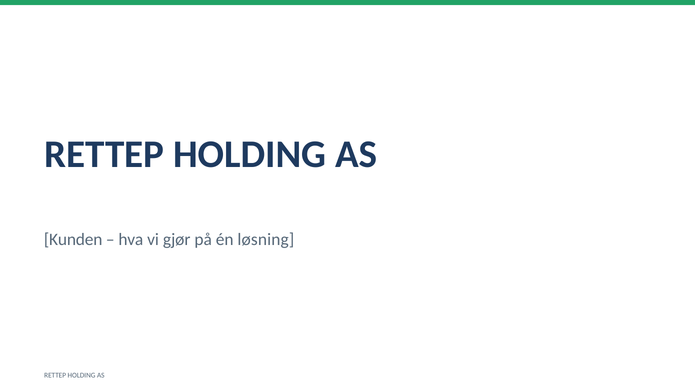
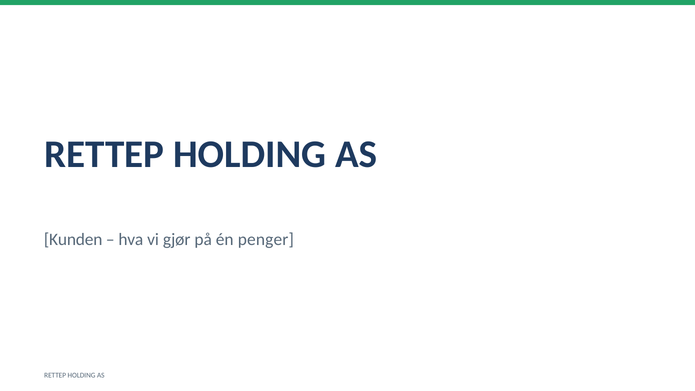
løsning: løsning -> penger (266, 239)
